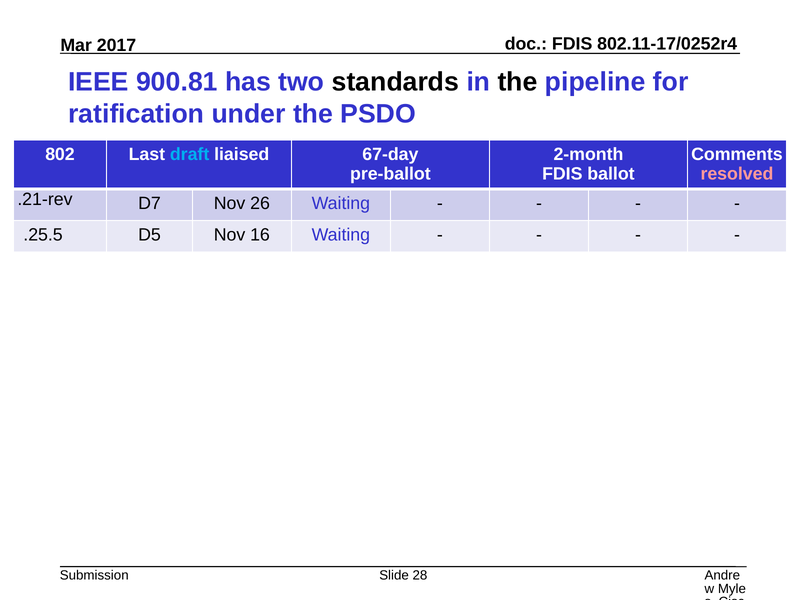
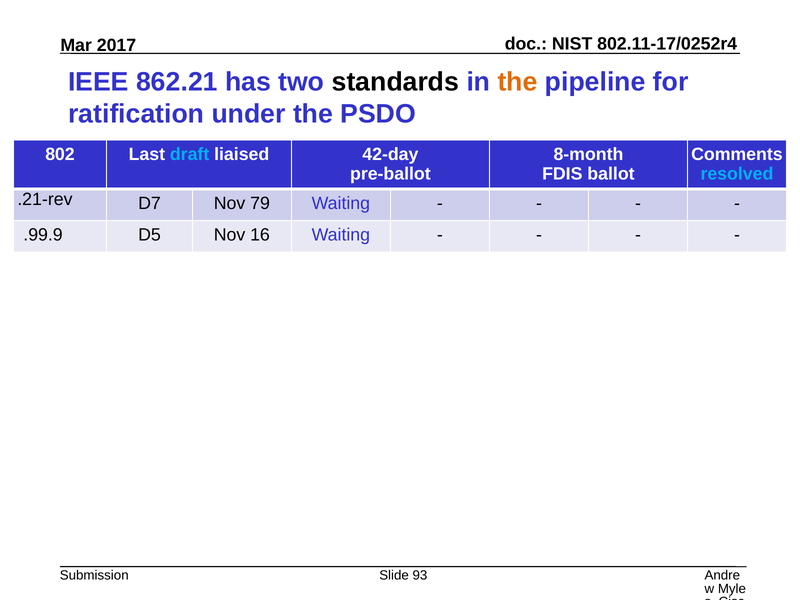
FDIS: FDIS -> NIST (572, 44)
900.81: 900.81 -> 862.21 (177, 82)
the colour: black -> orange (518, 82)
67-day: 67-day -> 42-day (390, 154)
2-month: 2-month -> 8-month (588, 154)
resolved colour: pink -> light blue (737, 174)
26: 26 -> 79 (260, 203)
.25.5: .25.5 -> .99.9 (43, 235)
28: 28 -> 93 (420, 575)
